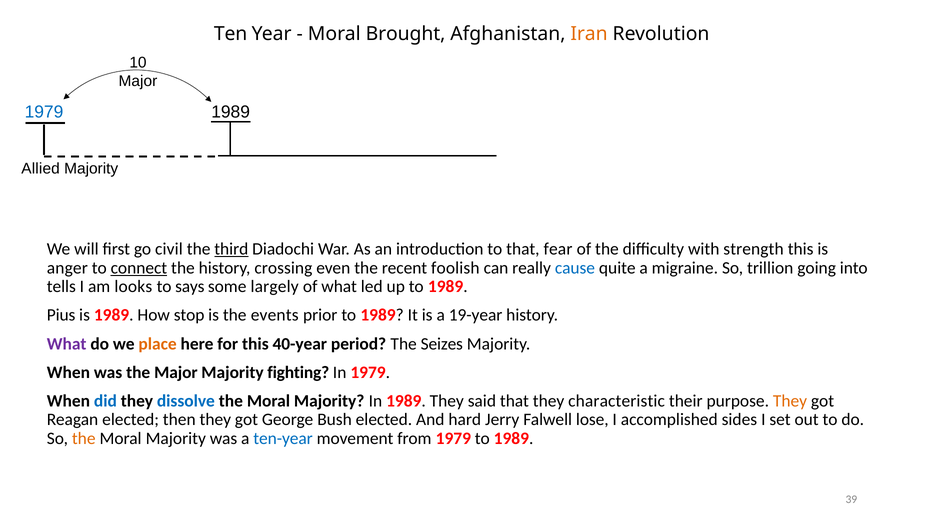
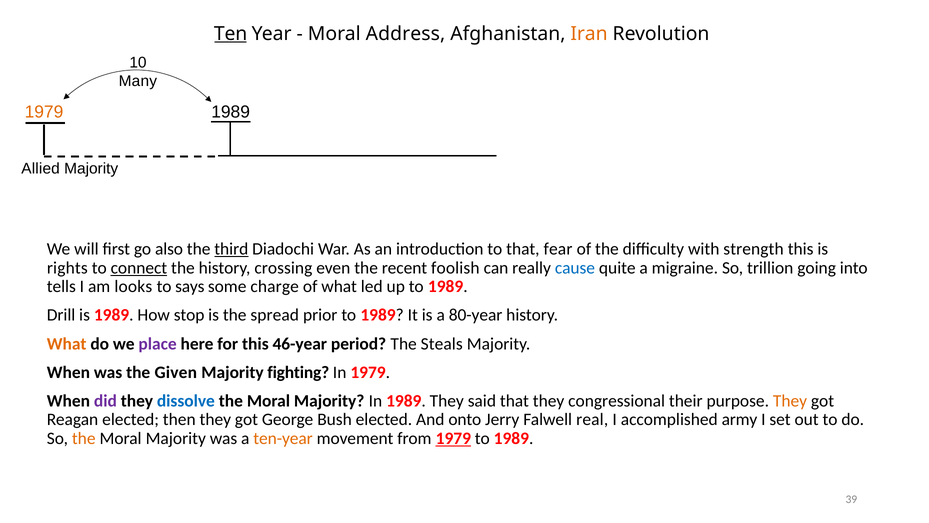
Ten underline: none -> present (231, 34)
Brought: Brought -> Address (405, 34)
Major: Major -> Many (138, 81)
1979 colour: blue -> orange (44, 112)
civil: civil -> also (169, 249)
anger: anger -> rights (67, 268)
largely: largely -> charge (275, 286)
Pius: Pius -> Drill (61, 315)
events: events -> spread (275, 315)
19-year: 19-year -> 80-year (476, 315)
What colour: purple -> orange (67, 343)
place colour: orange -> purple (158, 343)
40-year: 40-year -> 46-year (300, 343)
Seizes: Seizes -> Steals (442, 343)
the Major: Major -> Given (176, 372)
did colour: blue -> purple (105, 400)
characteristic: characteristic -> congressional (617, 400)
hard: hard -> onto (465, 419)
lose: lose -> real (592, 419)
sides: sides -> army (739, 419)
ten-year colour: blue -> orange (283, 438)
1979 underline: none -> present (453, 438)
